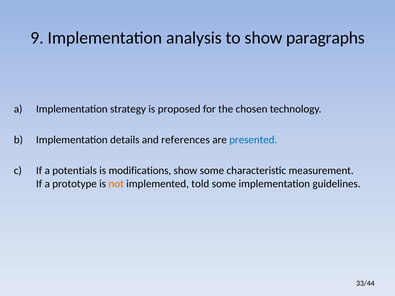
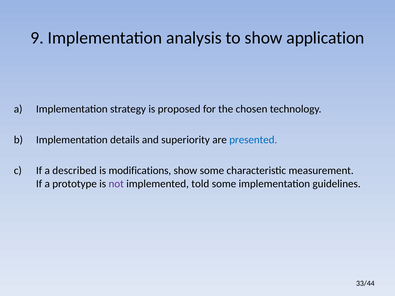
paragraphs: paragraphs -> application (325, 38)
references: references -> superiority (186, 140)
potentials: potentials -> described (75, 171)
not colour: orange -> purple (116, 184)
